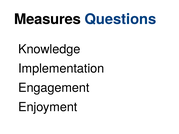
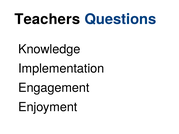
Measures: Measures -> Teachers (47, 19)
